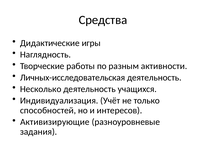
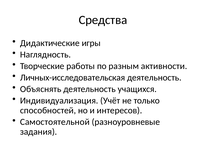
Несколько: Несколько -> Объяснять (41, 89)
Активизирующие: Активизирующие -> Самостоятельной (55, 122)
